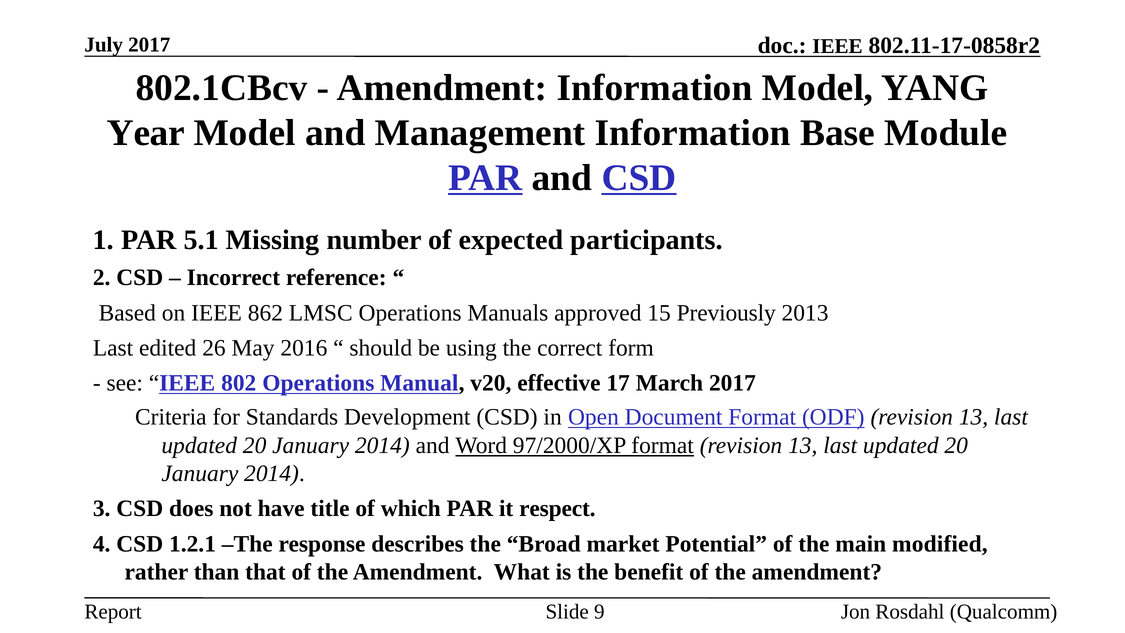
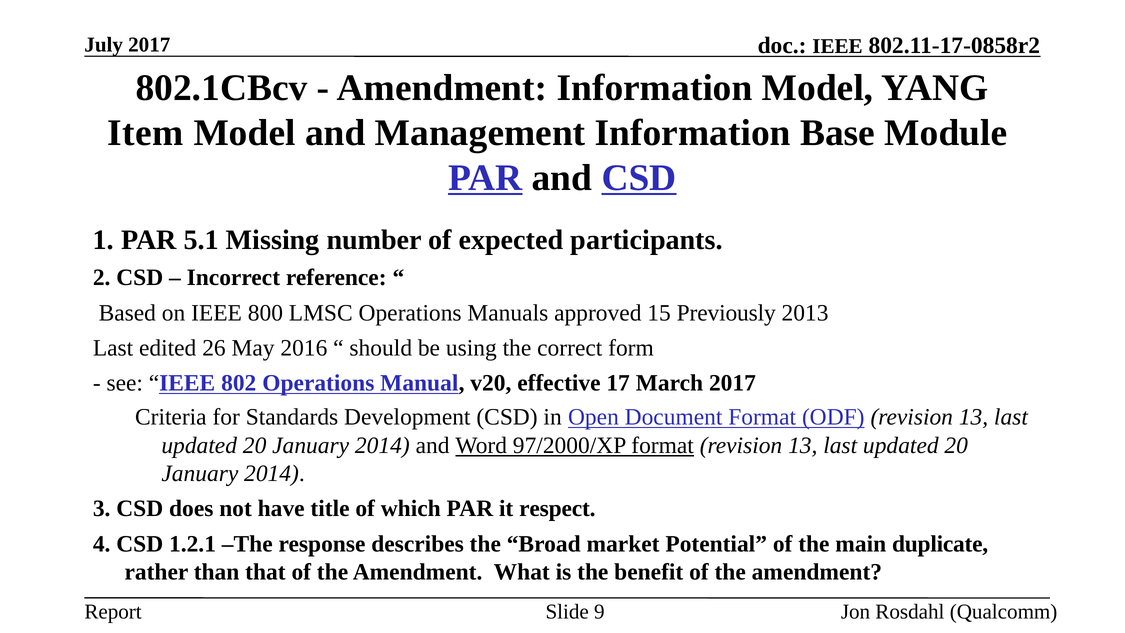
Year: Year -> Item (146, 133)
862: 862 -> 800 (265, 313)
modified: modified -> duplicate (940, 544)
